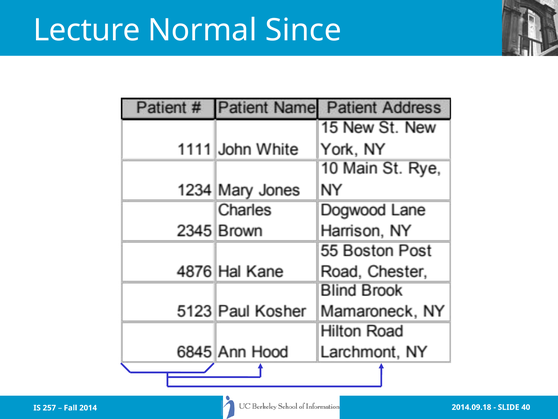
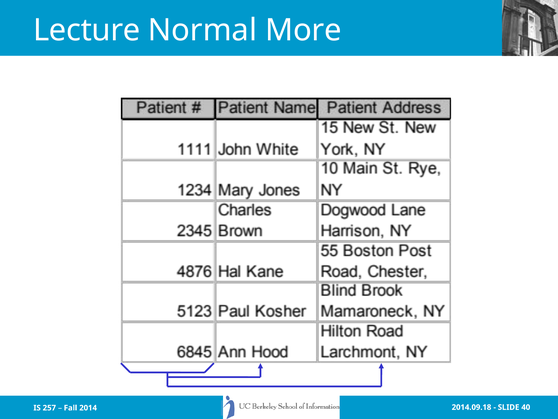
Since: Since -> More (303, 30)
